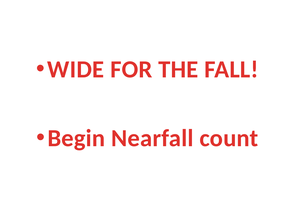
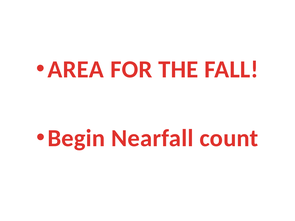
WIDE: WIDE -> AREA (76, 70)
